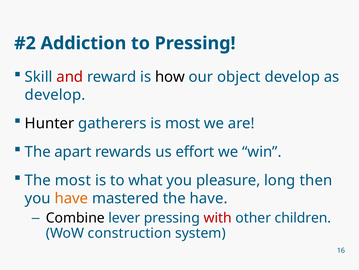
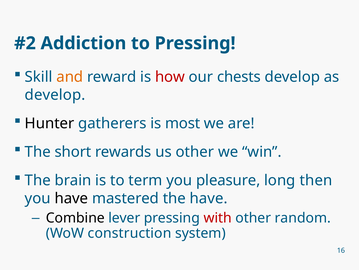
and colour: red -> orange (70, 77)
how colour: black -> red (170, 77)
object: object -> chests (239, 77)
apart: apart -> short (73, 152)
us effort: effort -> other (195, 152)
The most: most -> brain (73, 180)
what: what -> term (145, 180)
have colour: orange -> black (71, 198)
children: children -> random (303, 218)
